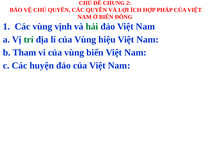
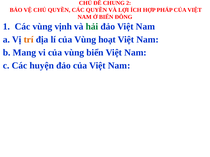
trí colour: green -> orange (29, 40)
hiệu: hiệu -> hoạt (107, 40)
Tham: Tham -> Mang (24, 53)
